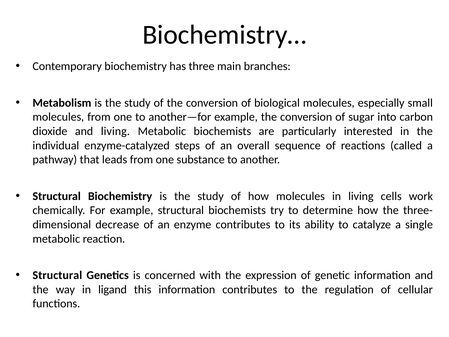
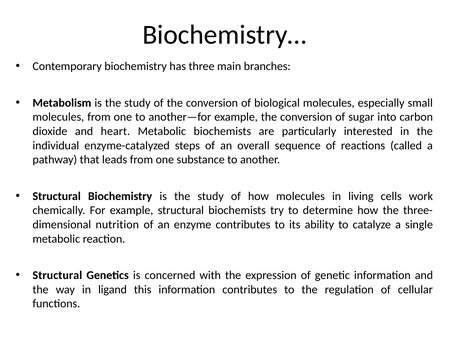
and living: living -> heart (115, 131)
decrease: decrease -> nutrition (117, 224)
